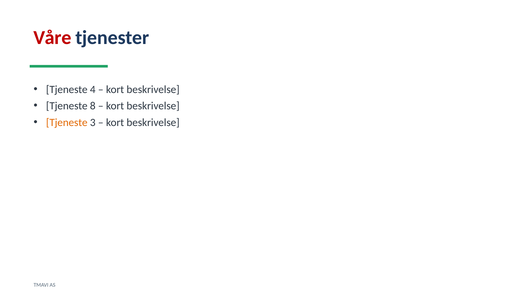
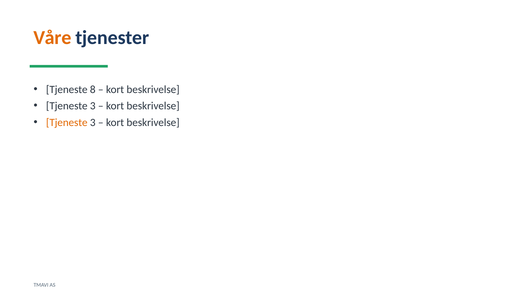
Våre colour: red -> orange (52, 38)
4: 4 -> 8 (93, 90)
8: 8 -> 3 (93, 106)
